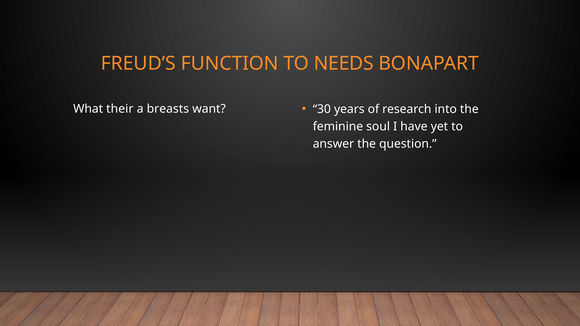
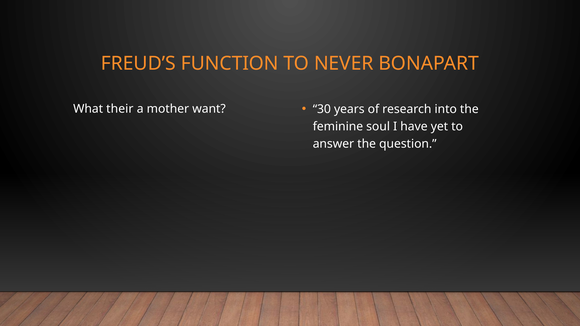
NEEDS: NEEDS -> NEVER (344, 63)
breasts: breasts -> mother (168, 109)
